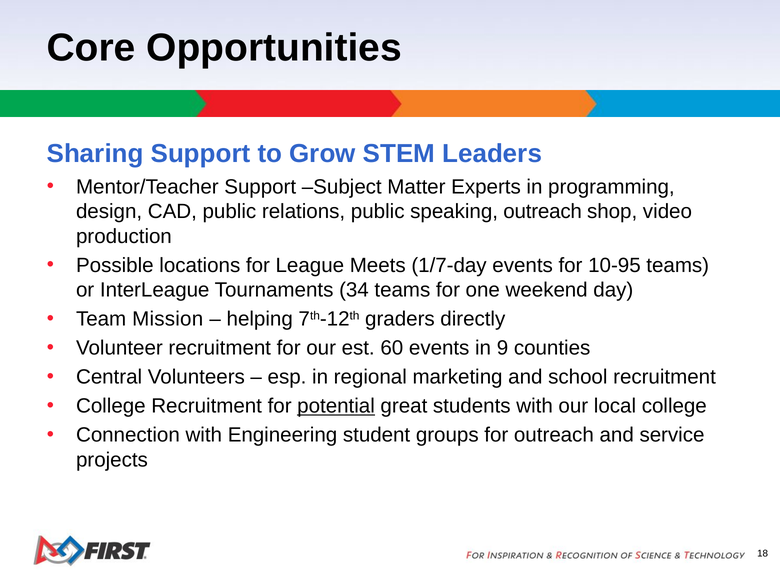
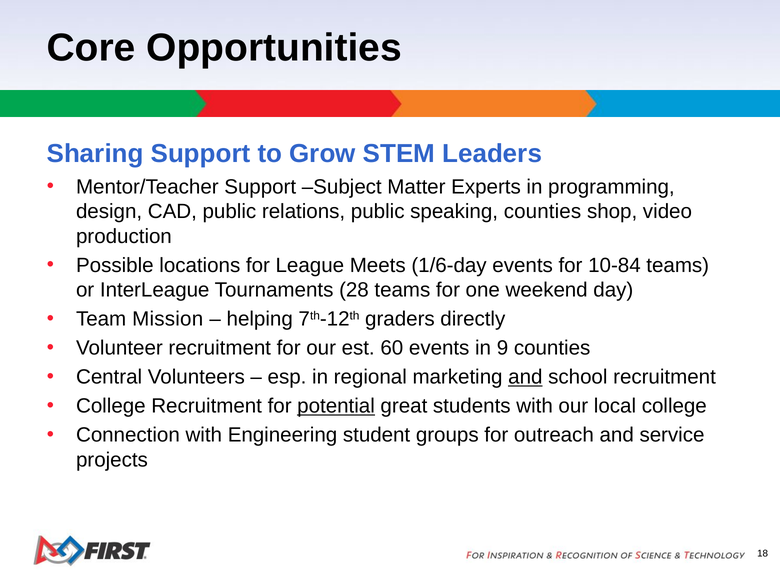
speaking outreach: outreach -> counties (542, 212)
1/7-day: 1/7-day -> 1/6-day (449, 265)
10-95: 10-95 -> 10-84 (614, 265)
34: 34 -> 28 (354, 290)
and underline: none -> present (525, 377)
